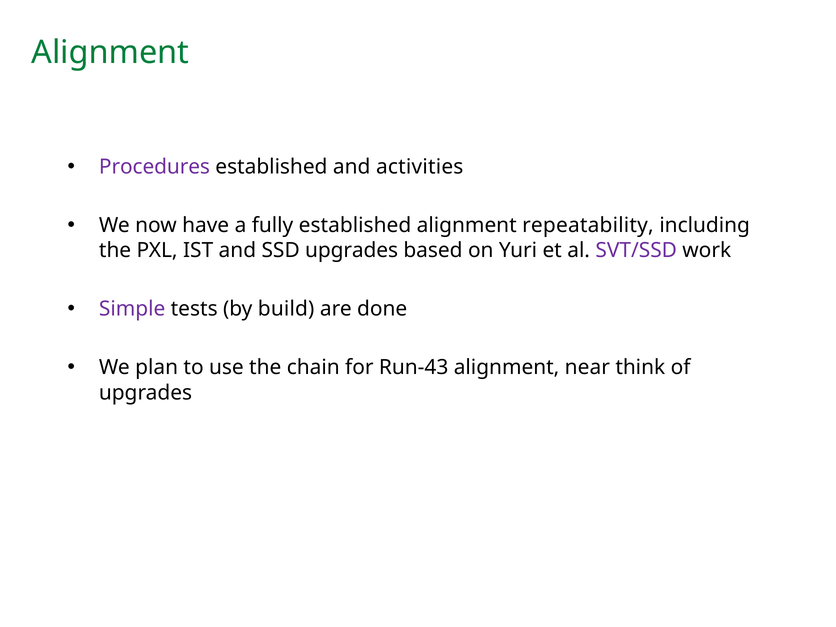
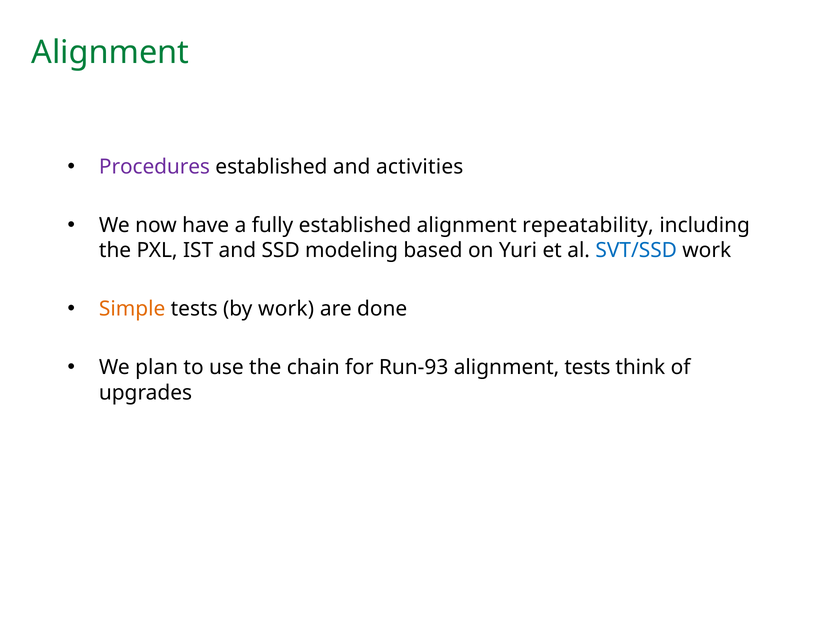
SSD upgrades: upgrades -> modeling (352, 251)
SVT/SSD colour: purple -> blue (636, 251)
Simple colour: purple -> orange (132, 309)
by build: build -> work (286, 309)
Run-43: Run-43 -> Run-93 (414, 368)
alignment near: near -> tests (587, 368)
